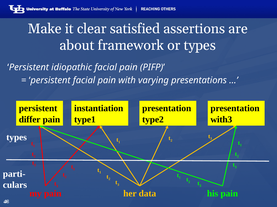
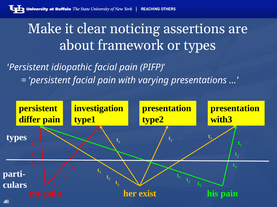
satisfied: satisfied -> noticing (135, 29)
instantiation: instantiation -> investigation (99, 109)
data: data -> exist (147, 194)
